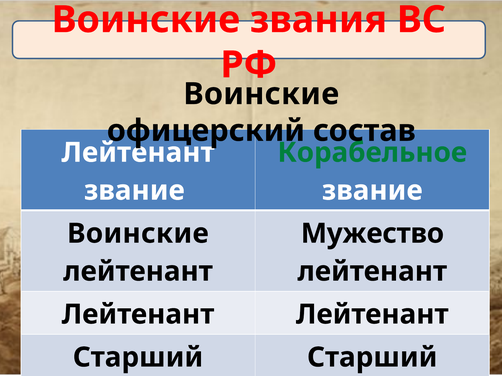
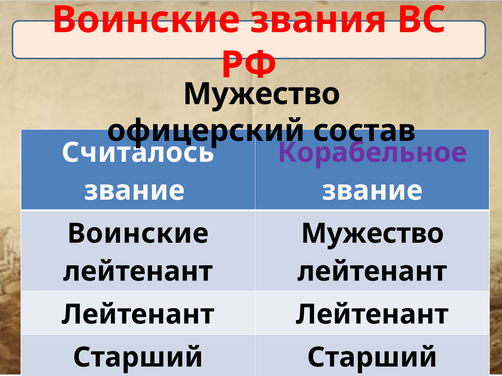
Воинские: Воинские -> Мужество (262, 94)
Лейтенант: Лейтенант -> Считалось (138, 153)
Корабельное colour: green -> purple (372, 153)
